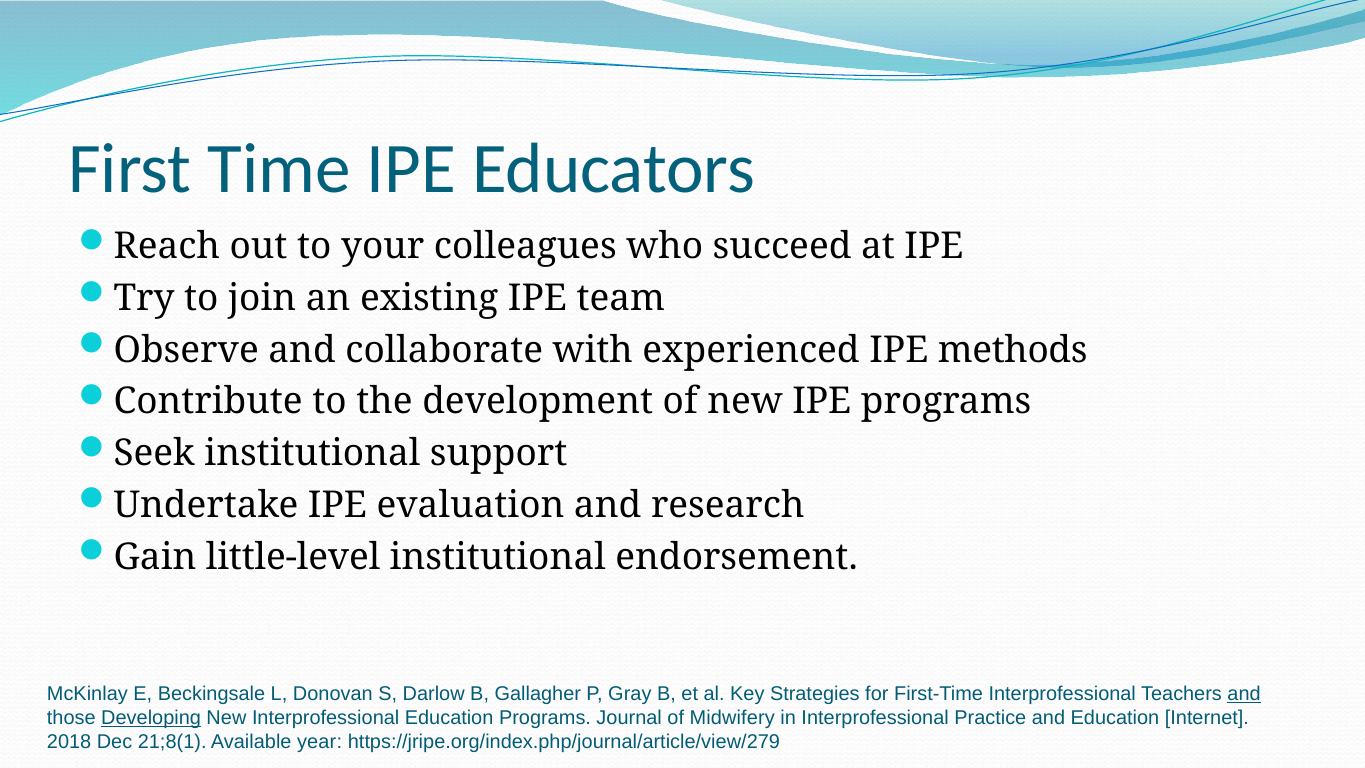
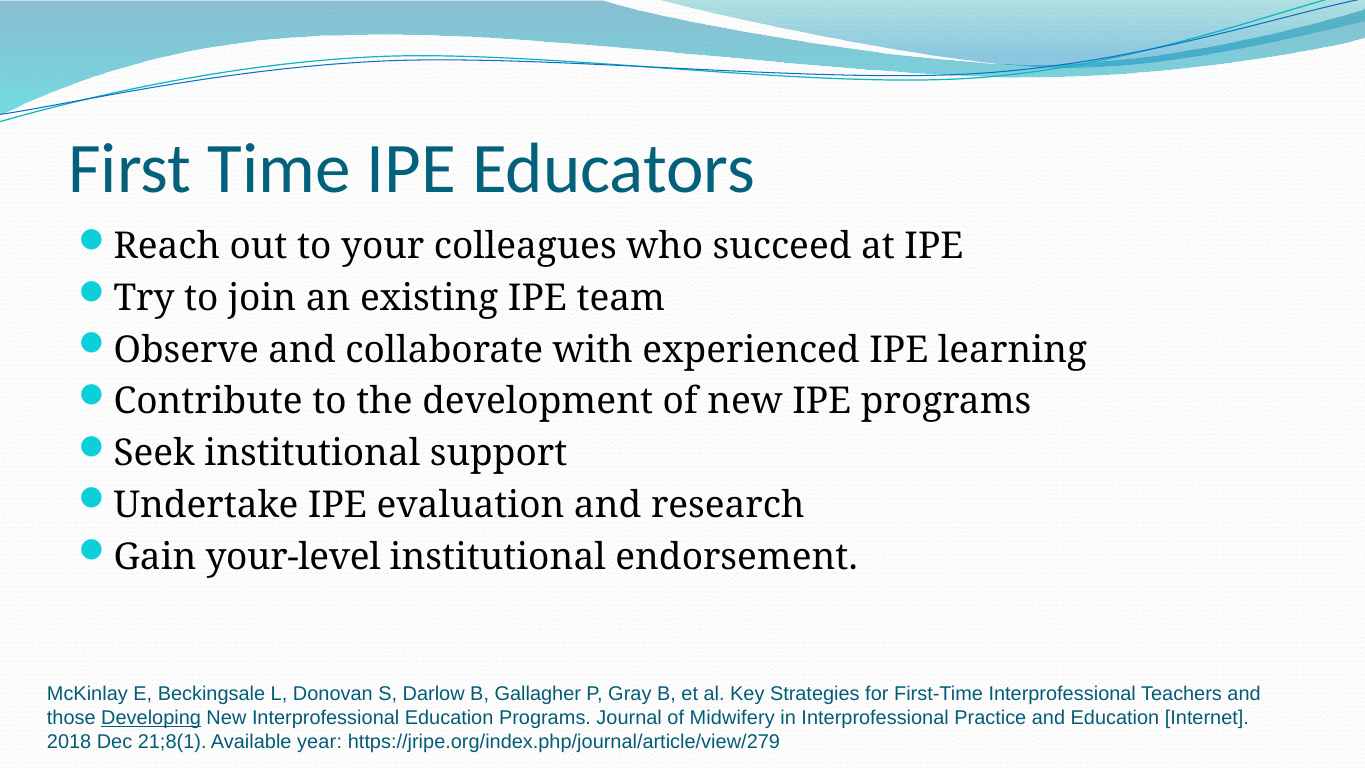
methods: methods -> learning (1012, 350)
little-level: little-level -> your-level (293, 557)
and underline: present -> none (1244, 694)
